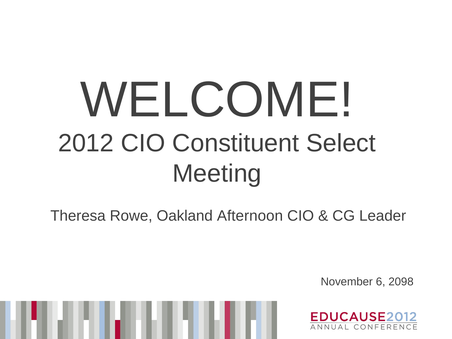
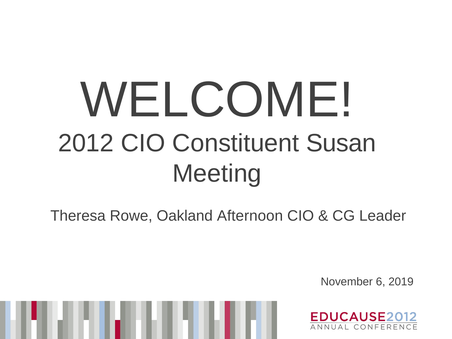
Select: Select -> Susan (341, 143)
2098: 2098 -> 2019 (401, 282)
